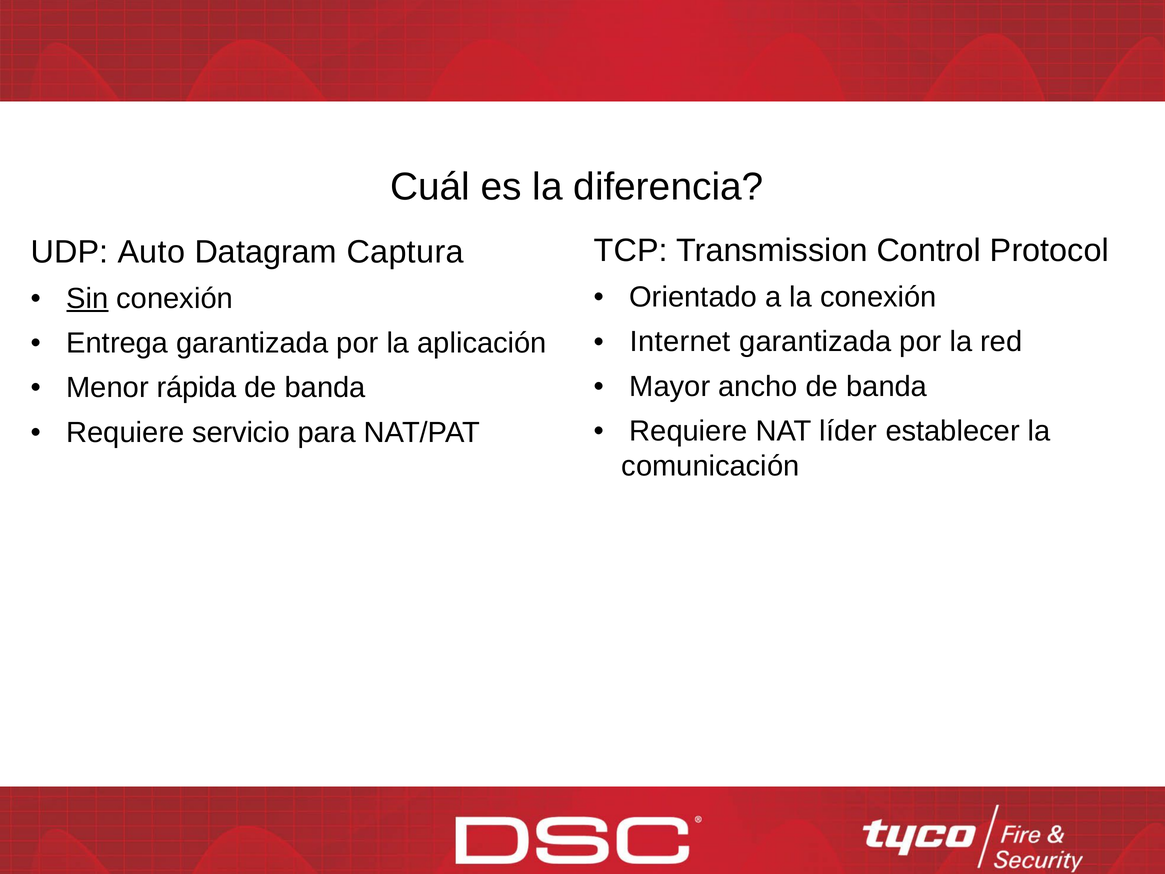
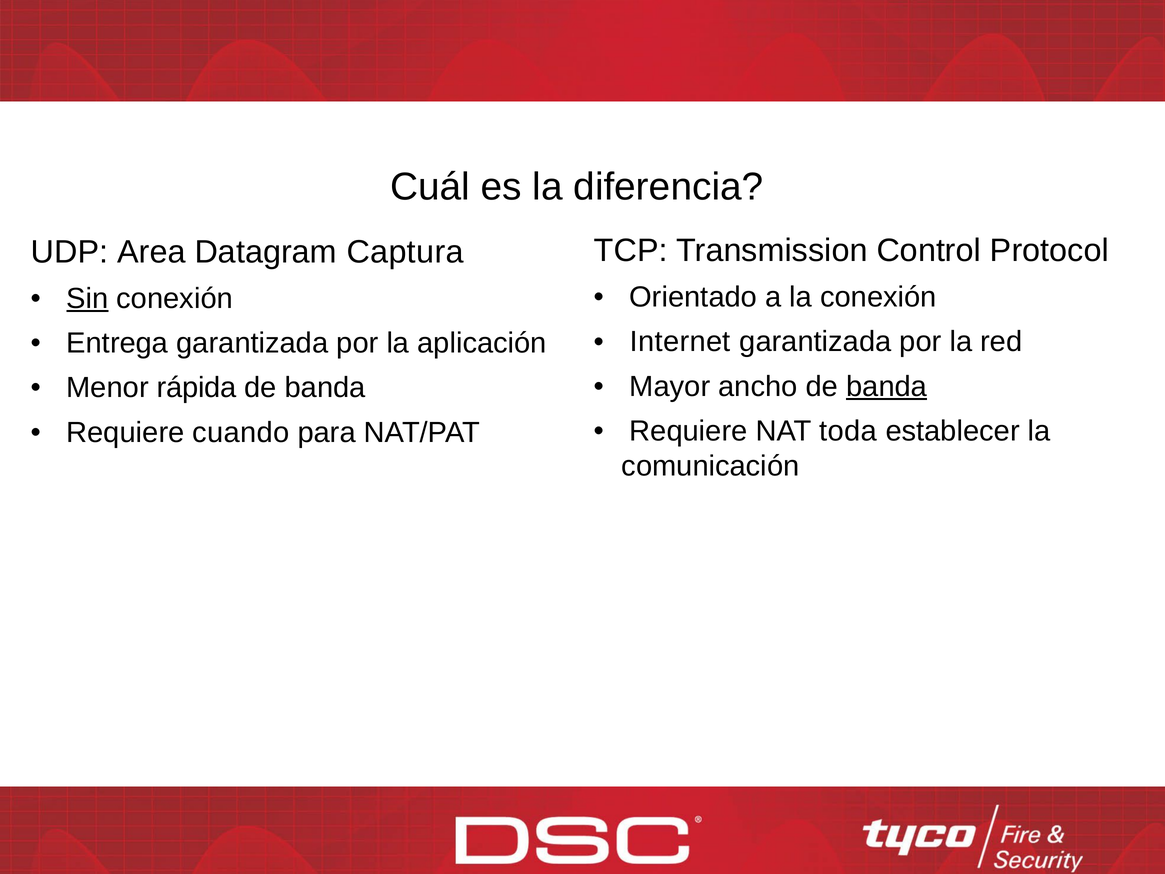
Auto: Auto -> Area (151, 252)
banda underline: none -> present (887, 386)
líder: líder -> toda (848, 431)
servicio: servicio -> cuando (241, 432)
